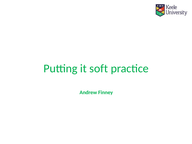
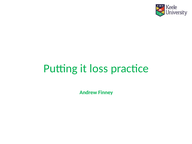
soft: soft -> loss (99, 69)
